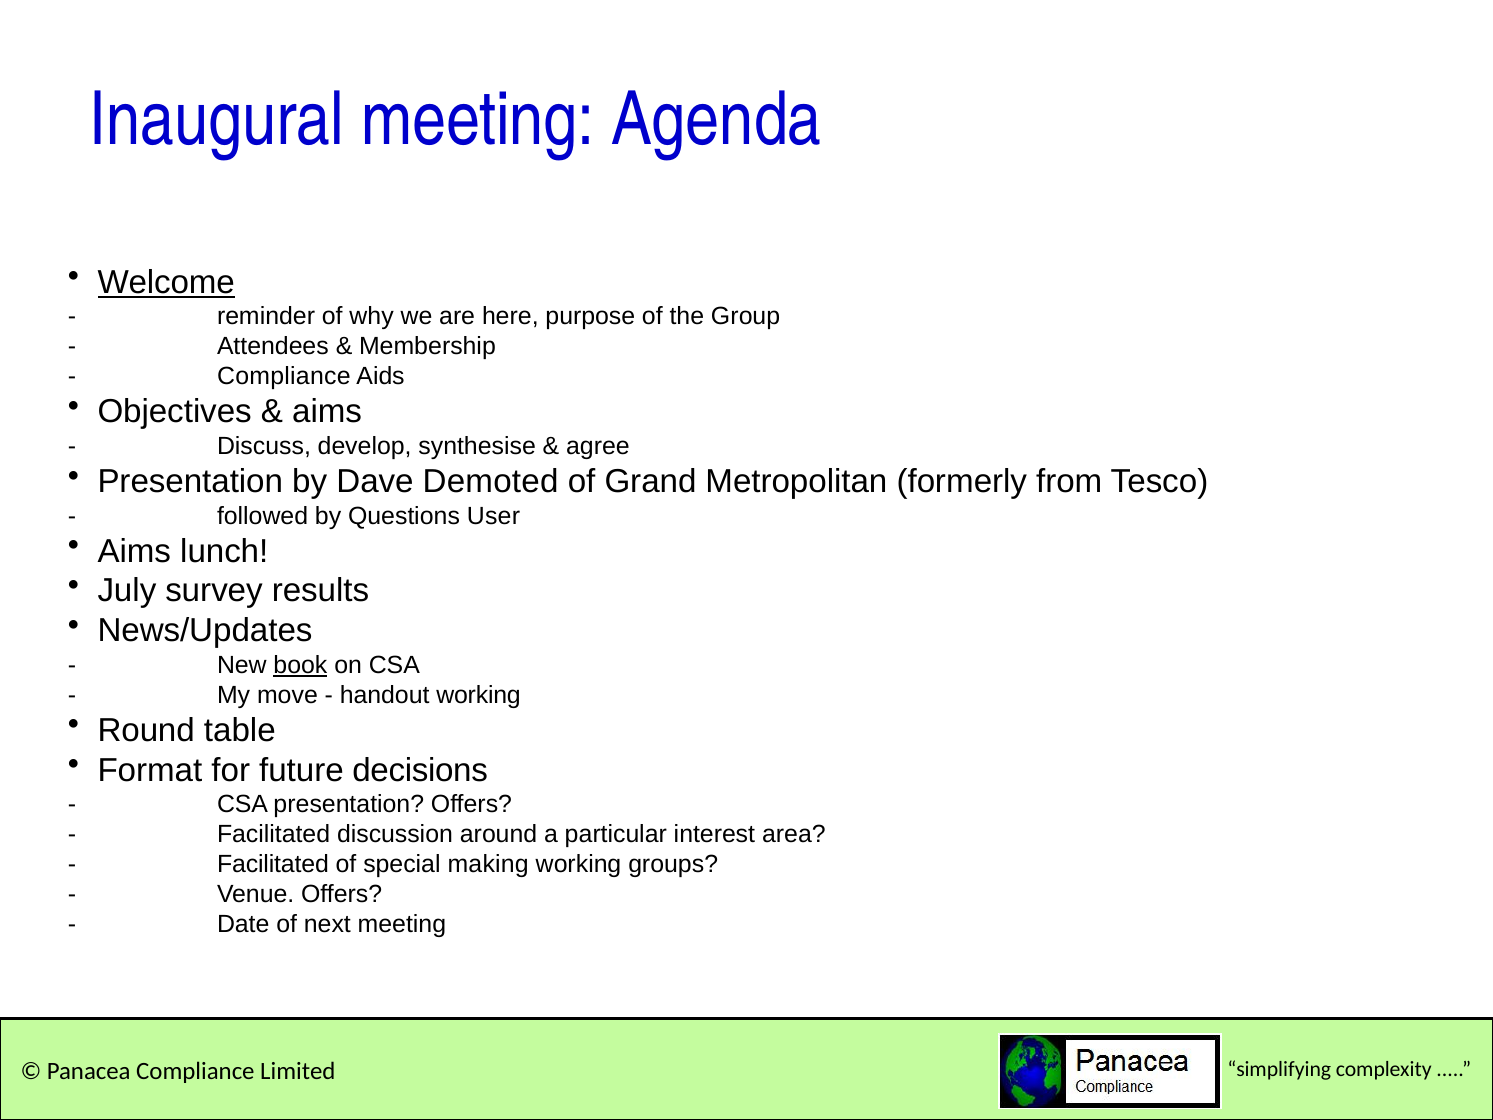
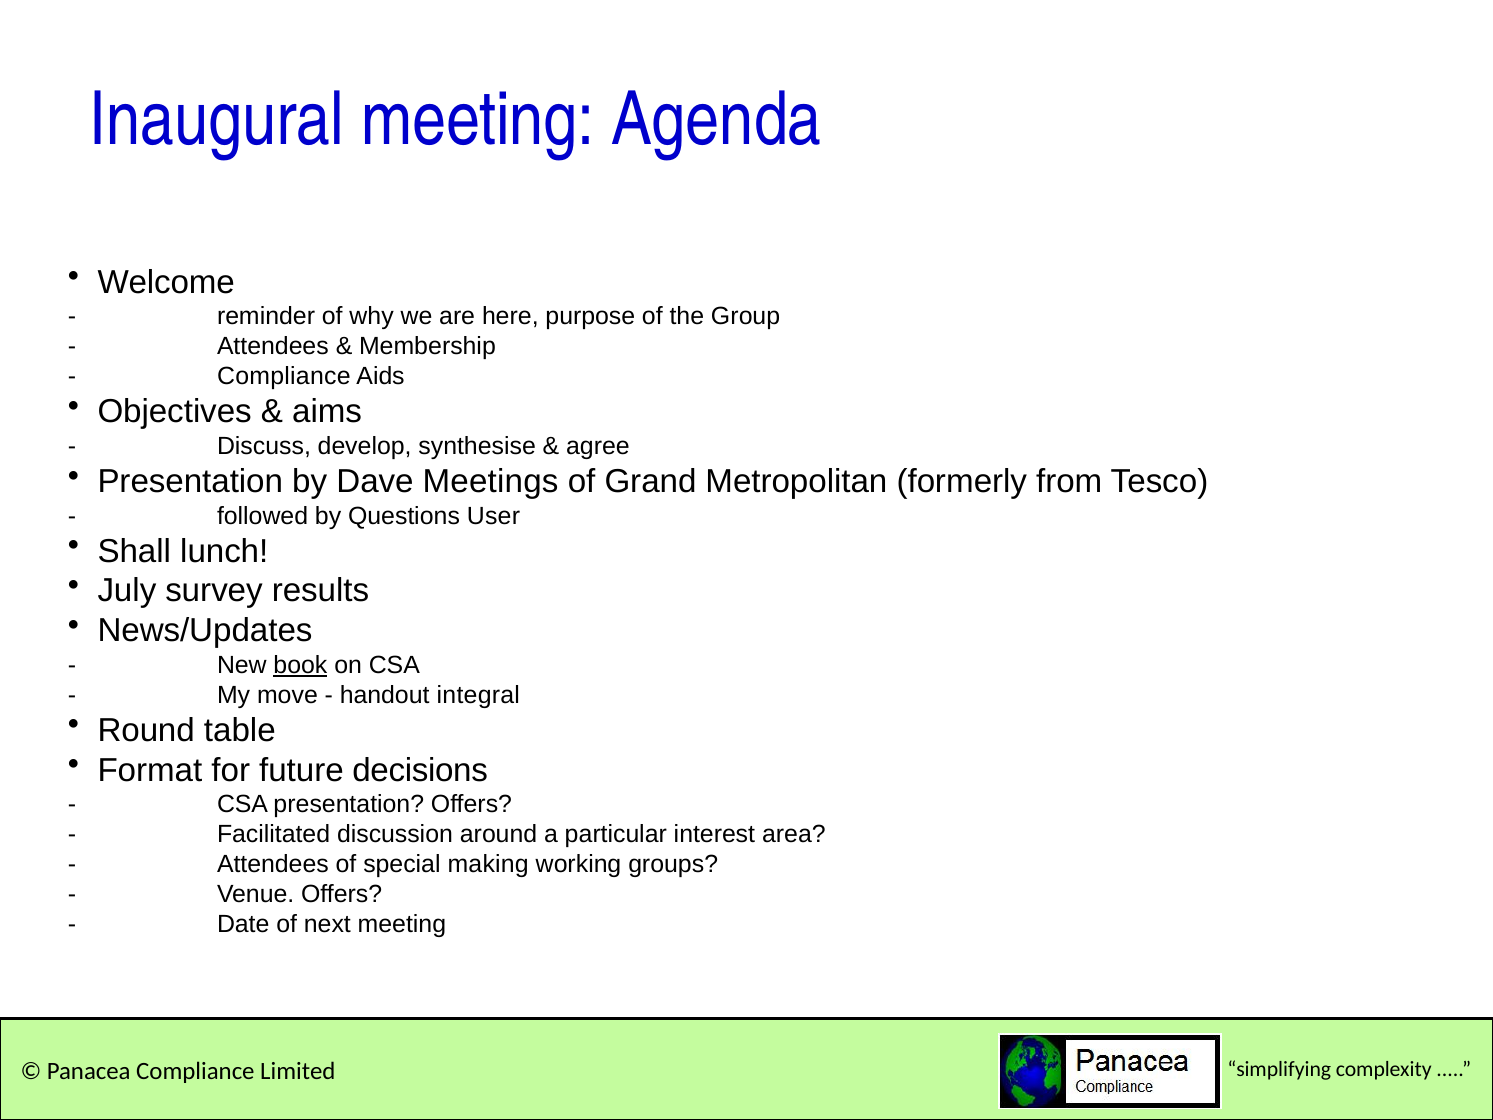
Welcome underline: present -> none (166, 282)
Demoted: Demoted -> Meetings (491, 481)
Aims: Aims -> Shall (134, 551)
handout working: working -> integral (478, 695)
Facilitated: Facilitated -> Attendees (273, 864)
